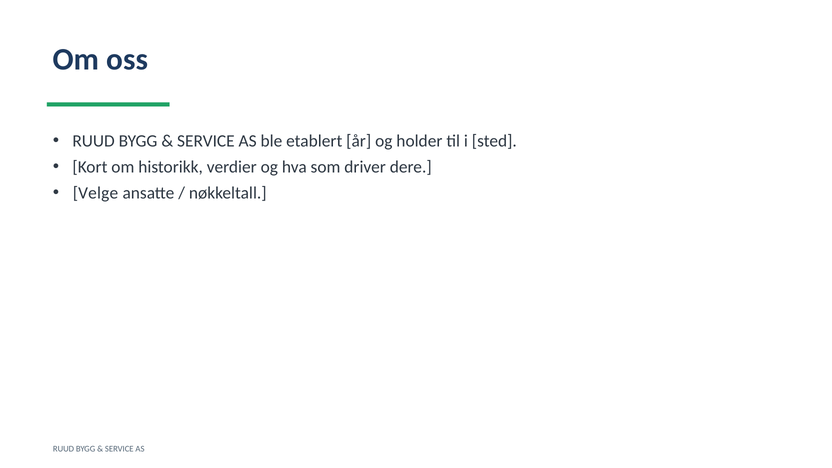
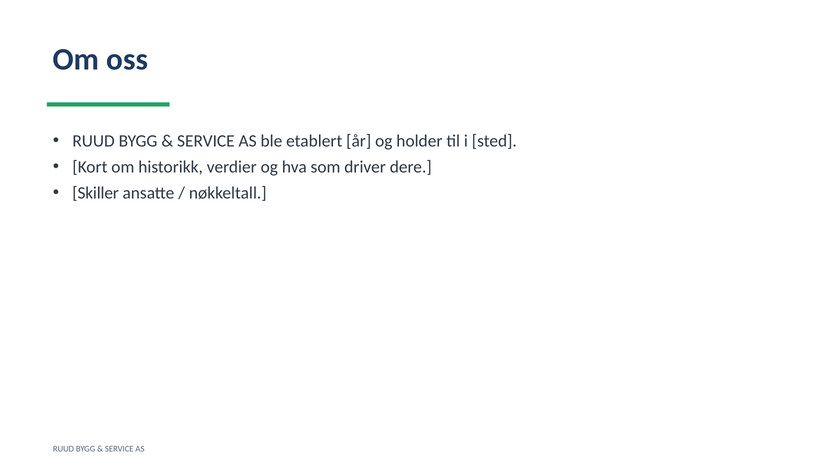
Velge: Velge -> Skiller (96, 193)
